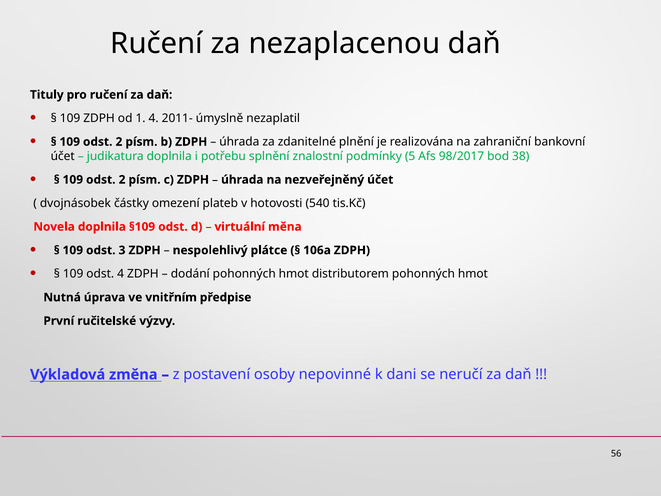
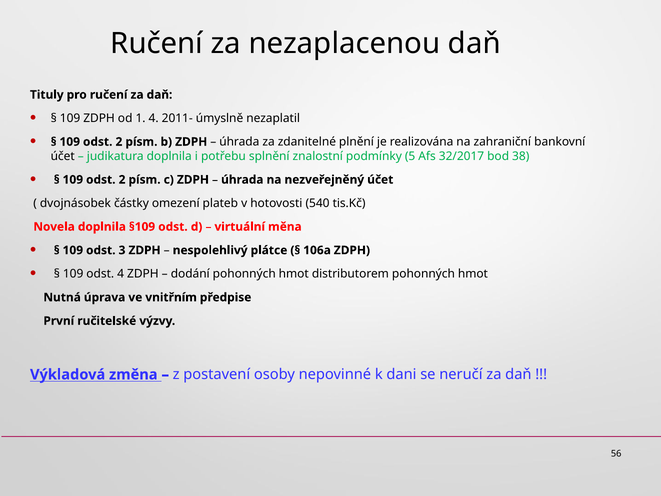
98/2017: 98/2017 -> 32/2017 (461, 156)
